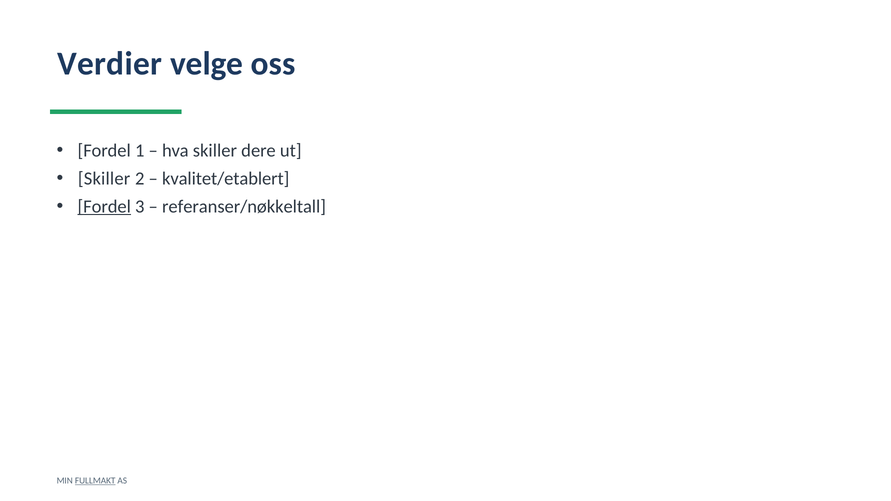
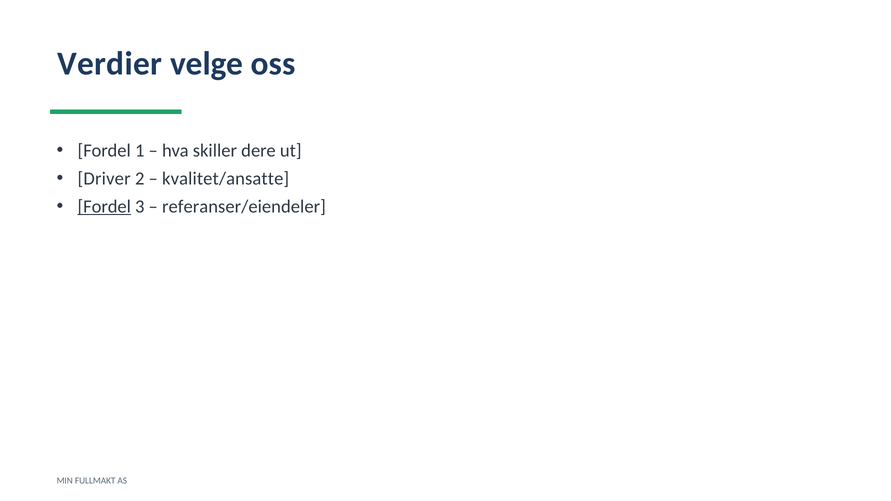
Skiller: Skiller -> Driver (104, 179)
kvalitet/etablert: kvalitet/etablert -> kvalitet/ansatte (226, 179)
referanser/nøkkeltall: referanser/nøkkeltall -> referanser/eiendeler (244, 207)
FULLMAKT underline: present -> none (95, 481)
